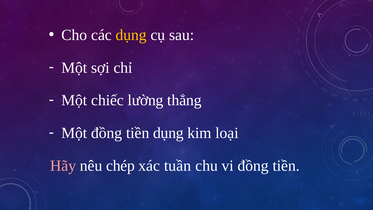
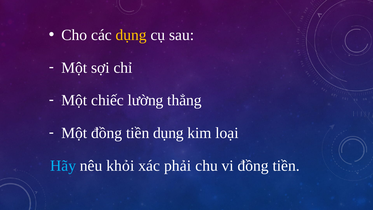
Hãy colour: pink -> light blue (63, 166)
chép: chép -> khỏi (120, 166)
tuần: tuần -> phải (178, 166)
